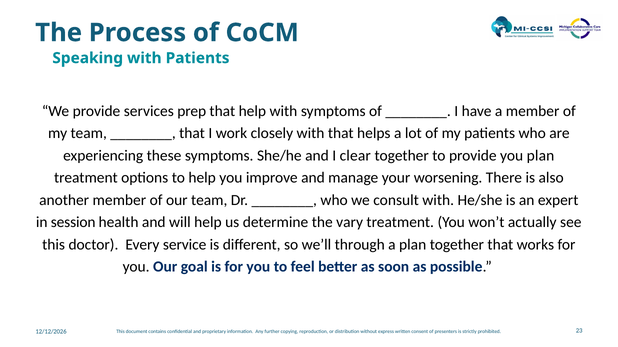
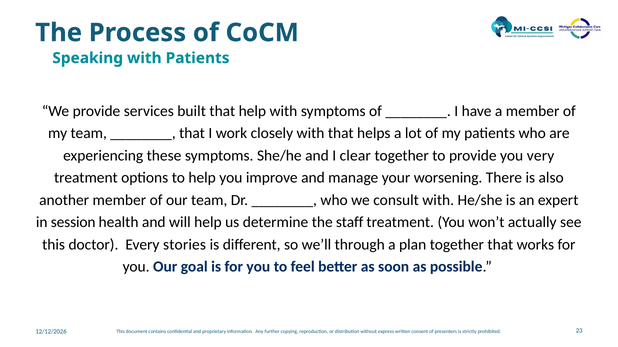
prep: prep -> built (192, 111)
you plan: plan -> very (541, 156)
vary: vary -> staff (350, 223)
service: service -> stories (185, 245)
